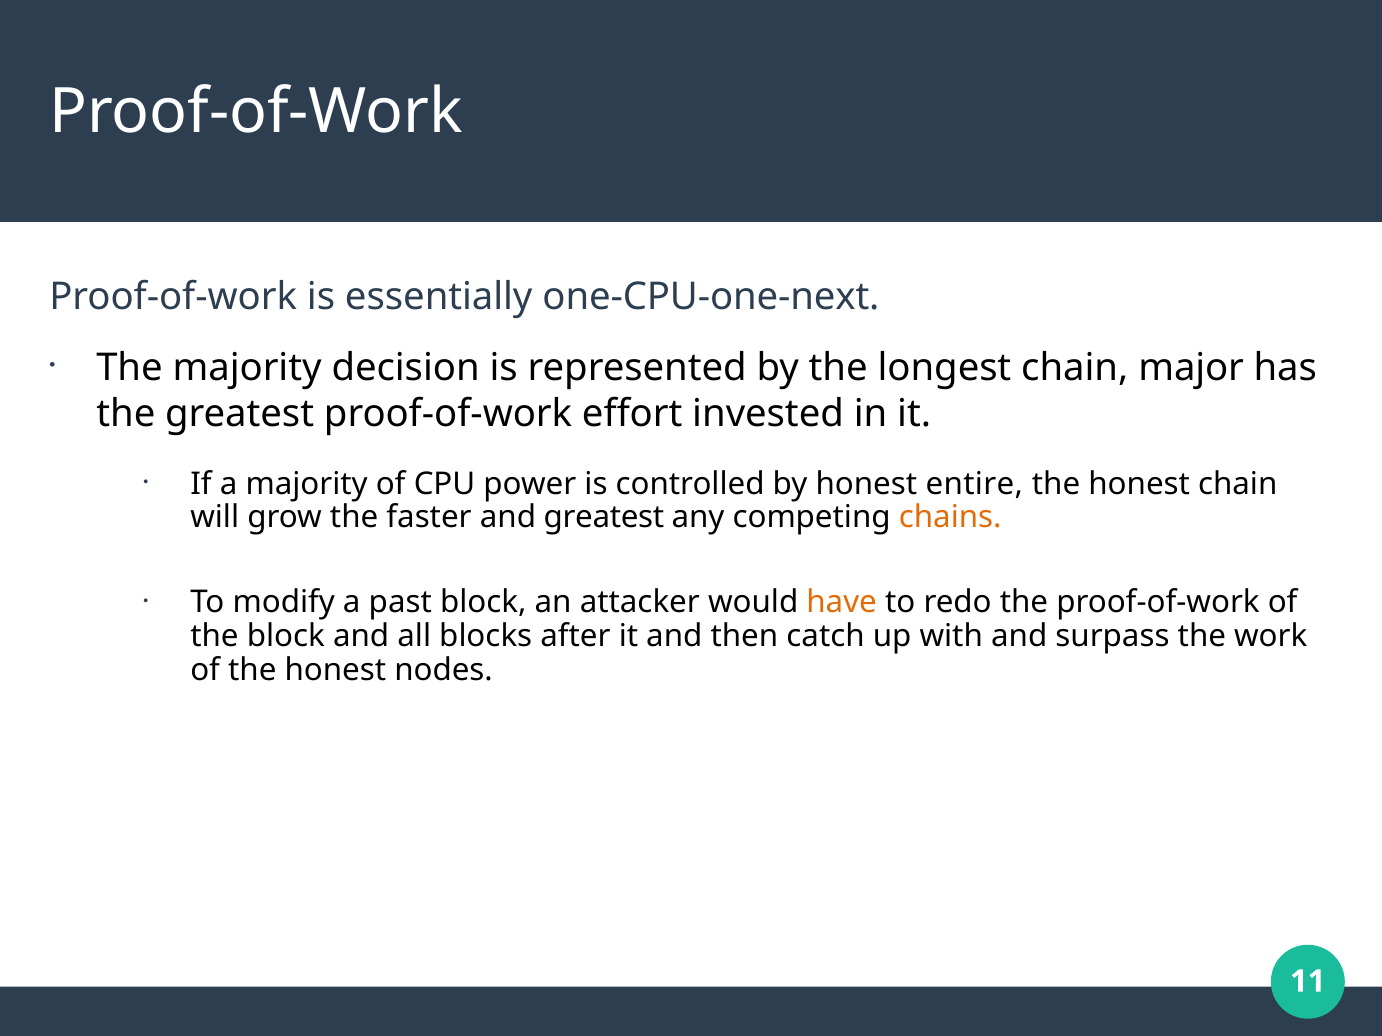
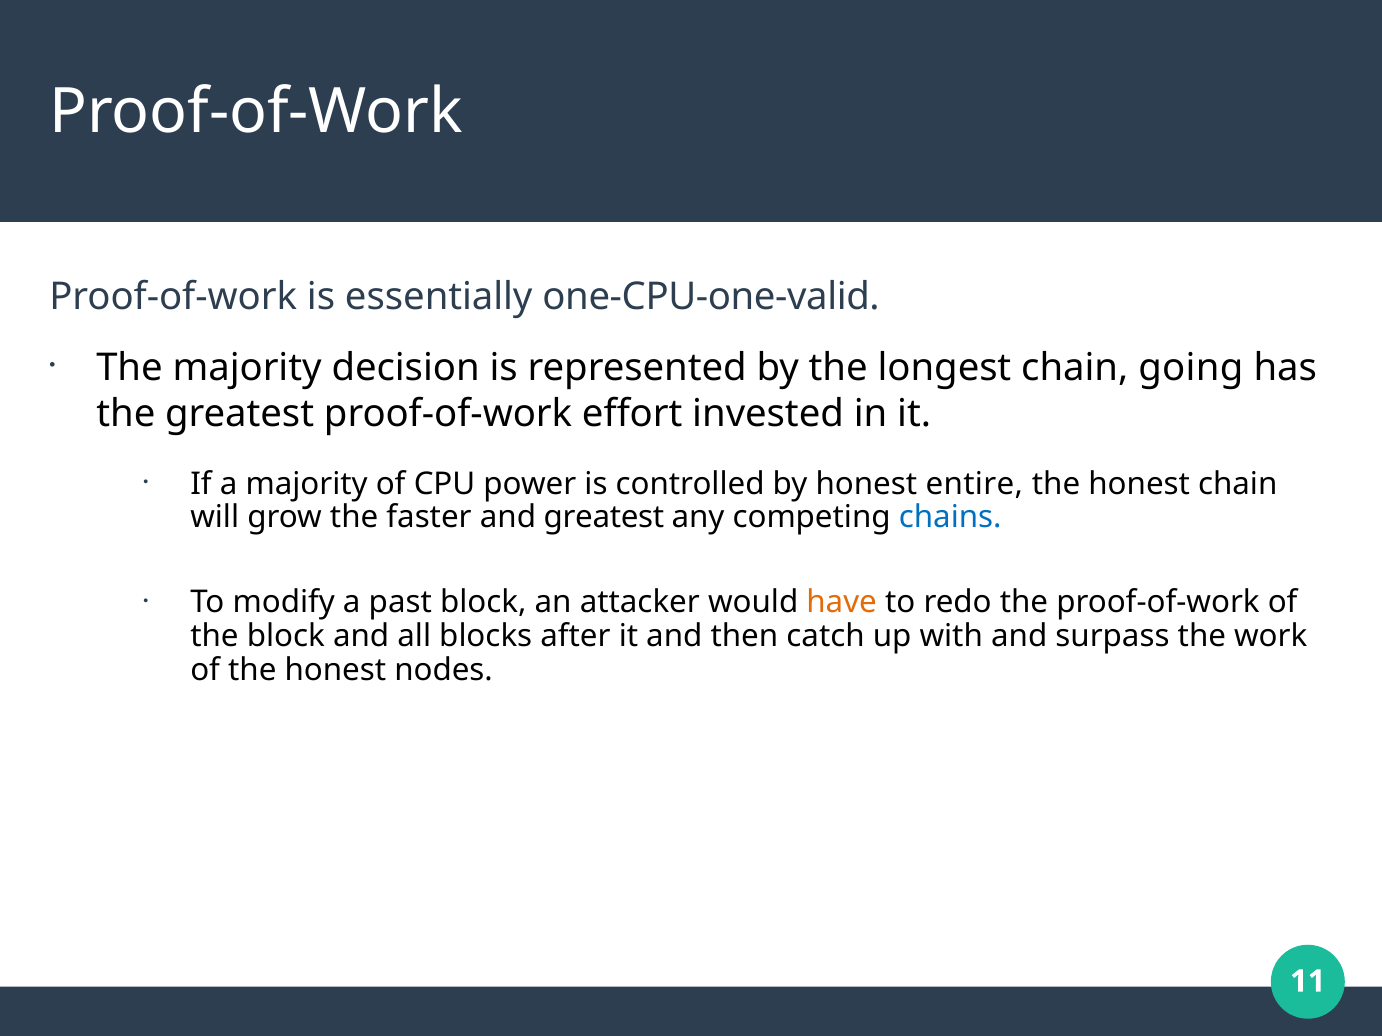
one-CPU-one-next: one-CPU-one-next -> one-CPU-one-valid (711, 297)
major: major -> going (1191, 368)
chains colour: orange -> blue (950, 518)
